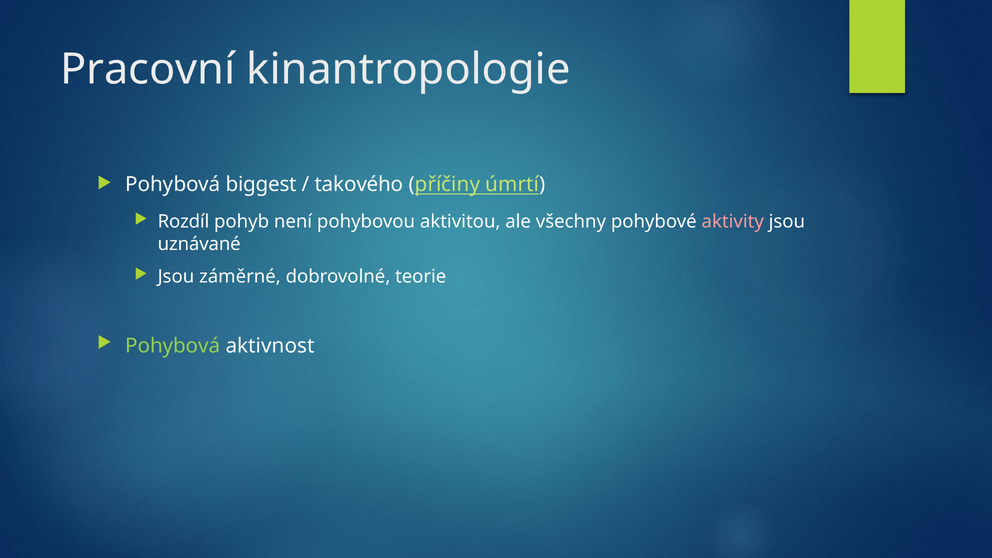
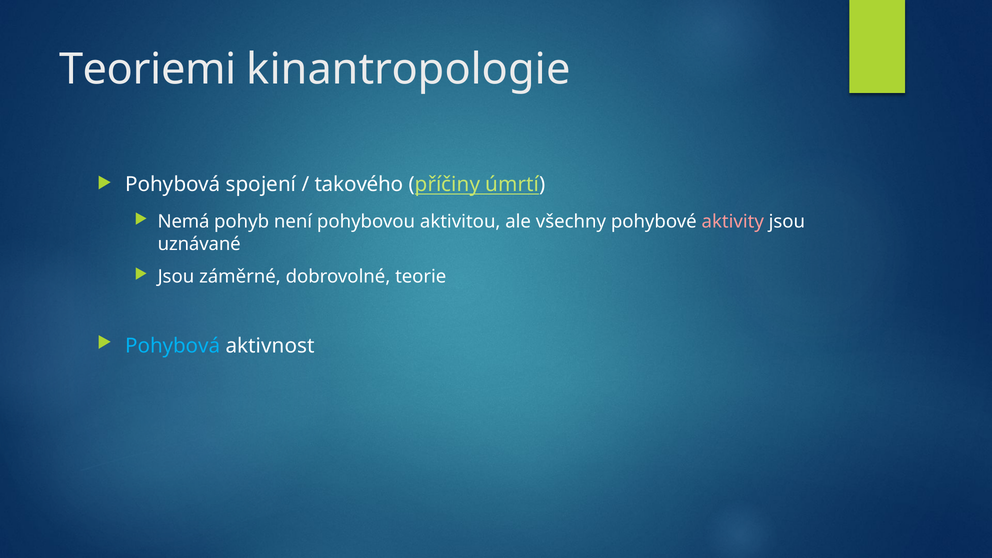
Pracovní: Pracovní -> Teoriemi (148, 70)
biggest: biggest -> spojení (261, 185)
Rozdíl: Rozdíl -> Nemá (184, 222)
Pohybová colour: light green -> light blue (173, 346)
